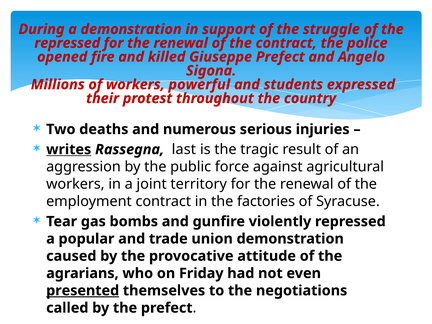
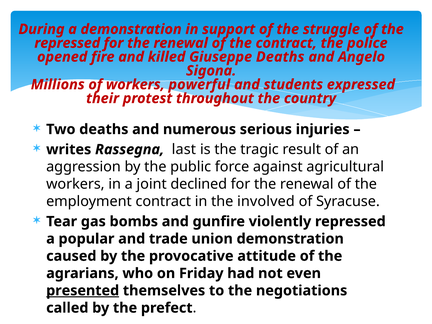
Giuseppe Prefect: Prefect -> Deaths (280, 57)
writes underline: present -> none (69, 149)
territory: territory -> declined (199, 184)
factories: factories -> involved (266, 201)
